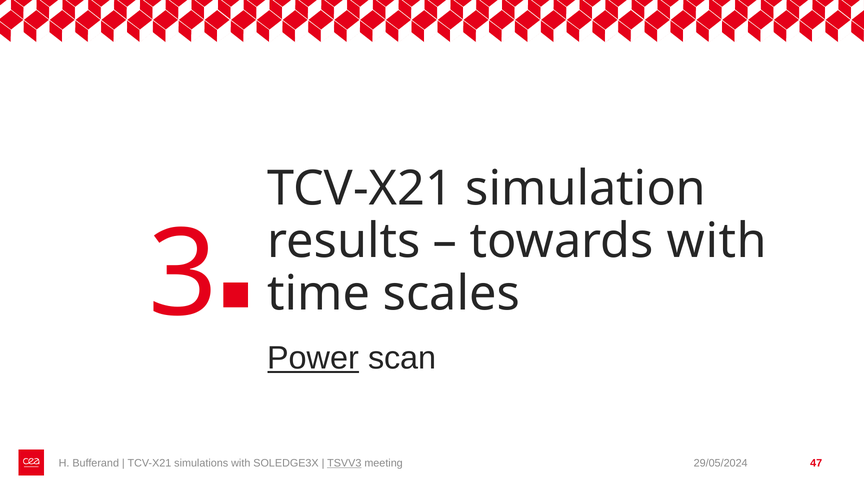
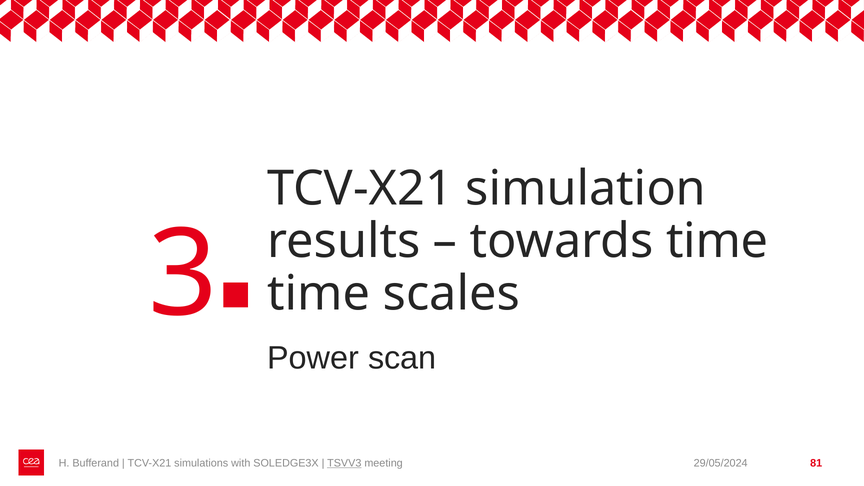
towards with: with -> time (717, 241)
Power underline: present -> none (313, 358)
47: 47 -> 81 (816, 463)
